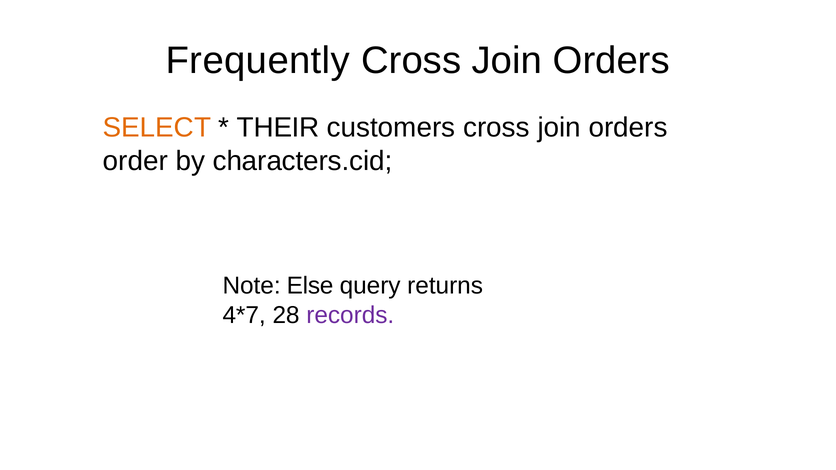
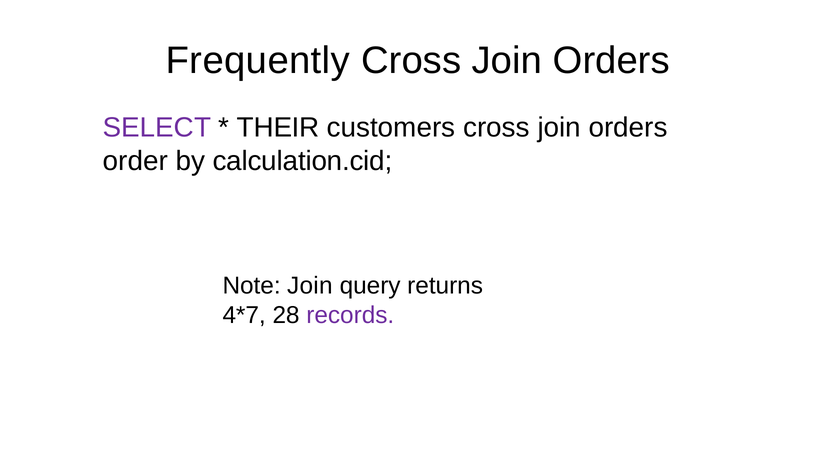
SELECT colour: orange -> purple (157, 128)
characters.cid: characters.cid -> calculation.cid (303, 161)
Note Else: Else -> Join (310, 286)
